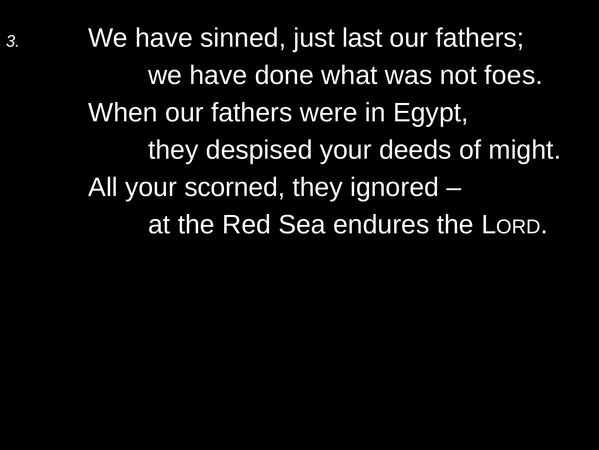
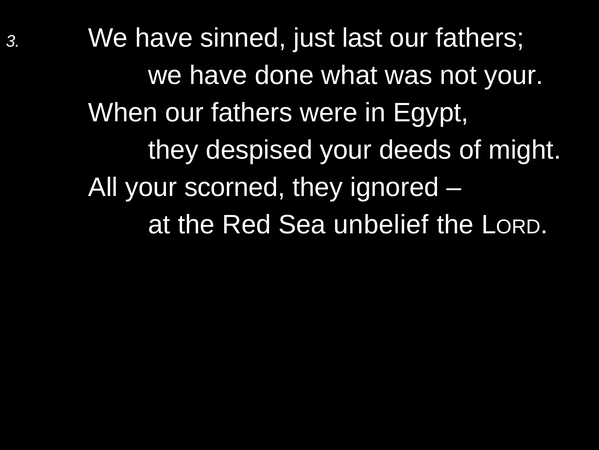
not foes: foes -> your (514, 75)
endures: endures -> unbelief (381, 224)
